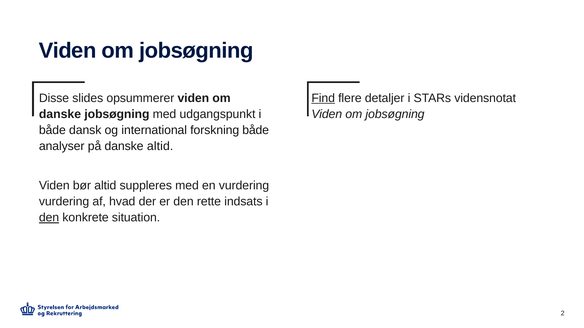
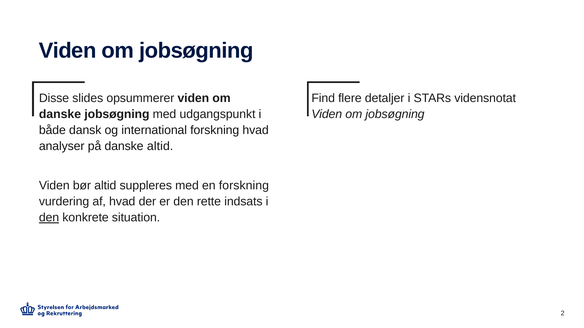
Find underline: present -> none (323, 98)
forskning både: både -> hvad (256, 130)
en vurdering: vurdering -> forskning (244, 186)
